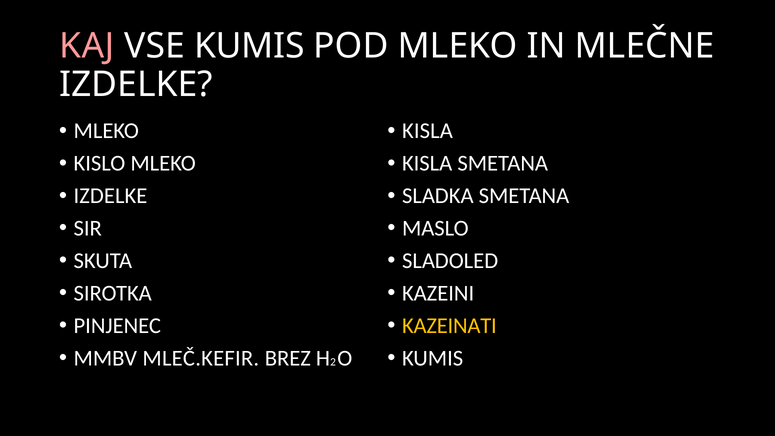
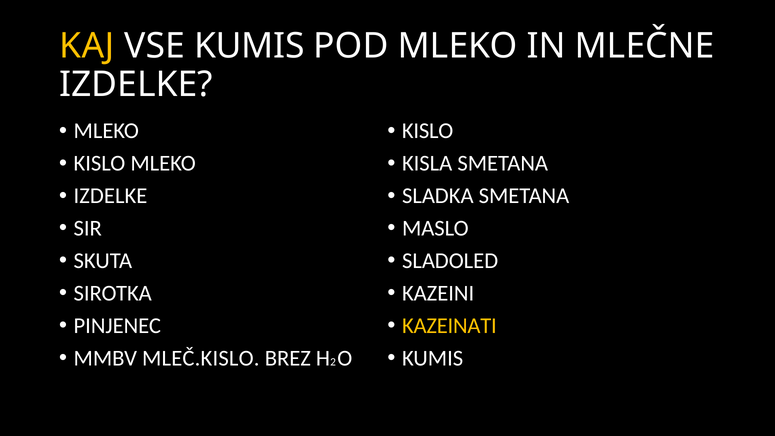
KAJ colour: pink -> yellow (87, 46)
KISLA: KISLA -> KISLO (428, 131)
MLEČ.KEFIR: MLEČ.KEFIR -> MLEČ.KISLO (201, 358)
